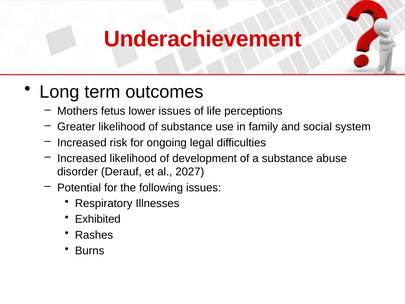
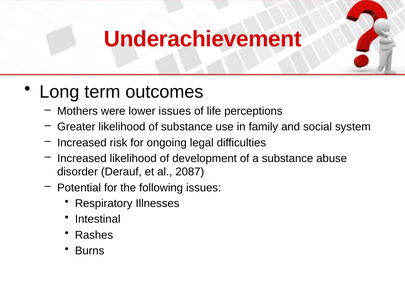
fetus: fetus -> were (113, 111)
2027: 2027 -> 2087 (190, 172)
Exhibited: Exhibited -> Intestinal (98, 219)
